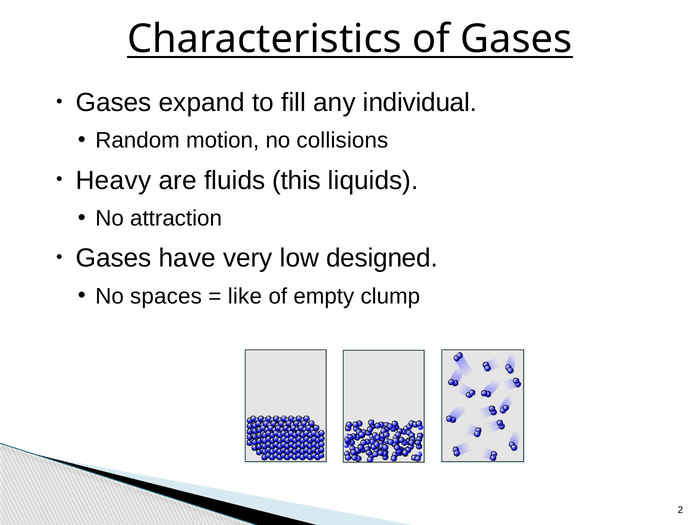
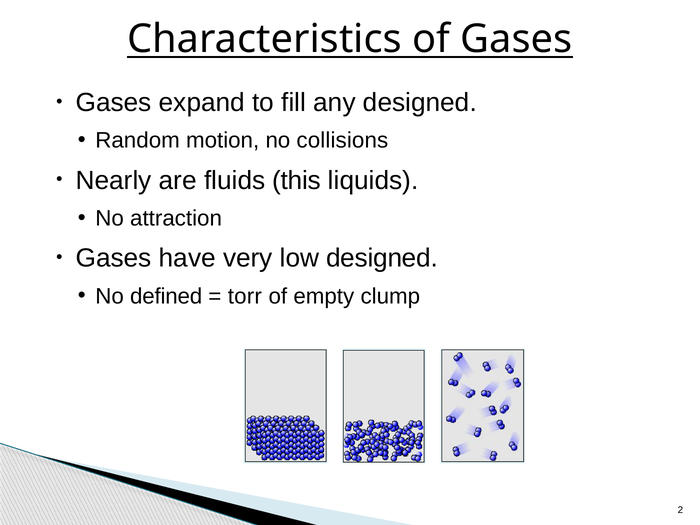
any individual: individual -> designed (420, 103)
Heavy: Heavy -> Nearly (114, 180)
spaces: spaces -> defined (166, 296)
like: like -> torr (245, 296)
